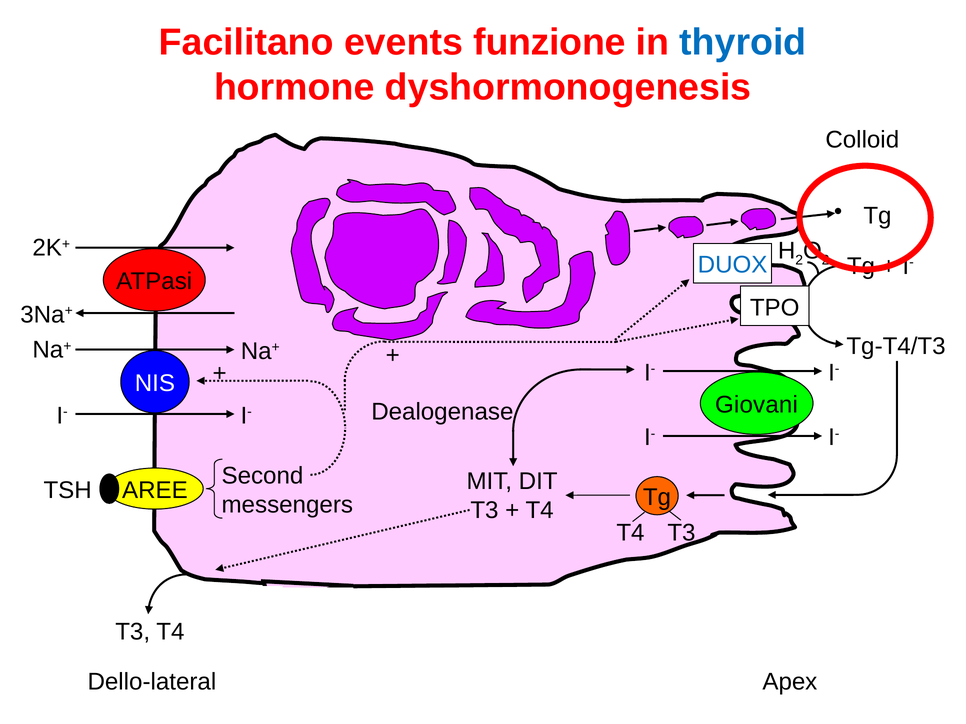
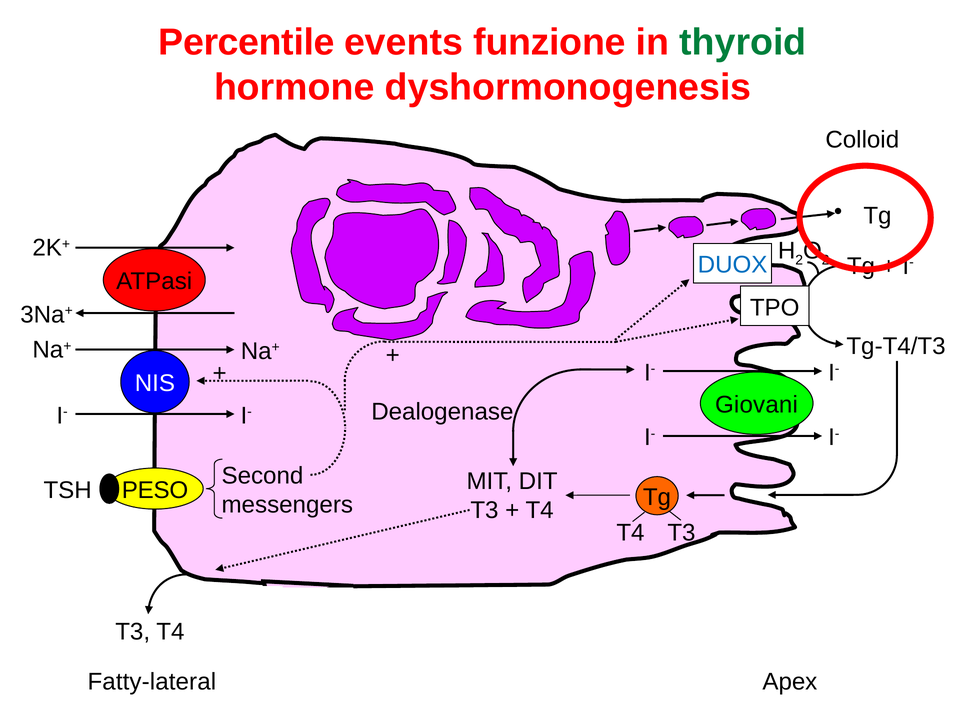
Facilitano: Facilitano -> Percentile (246, 42)
thyroid colour: blue -> green (743, 42)
AREE: AREE -> PESO (155, 491)
Dello-lateral: Dello-lateral -> Fatty-lateral (152, 682)
